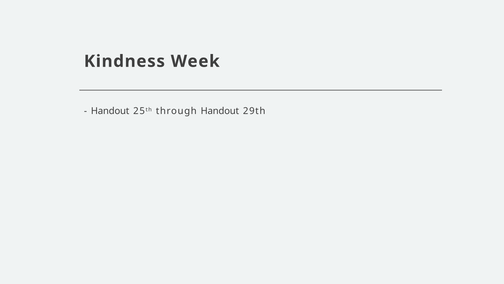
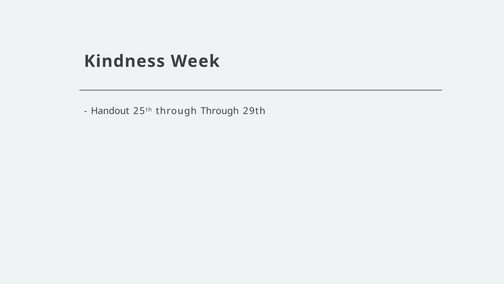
through Handout: Handout -> Through (220, 111)
